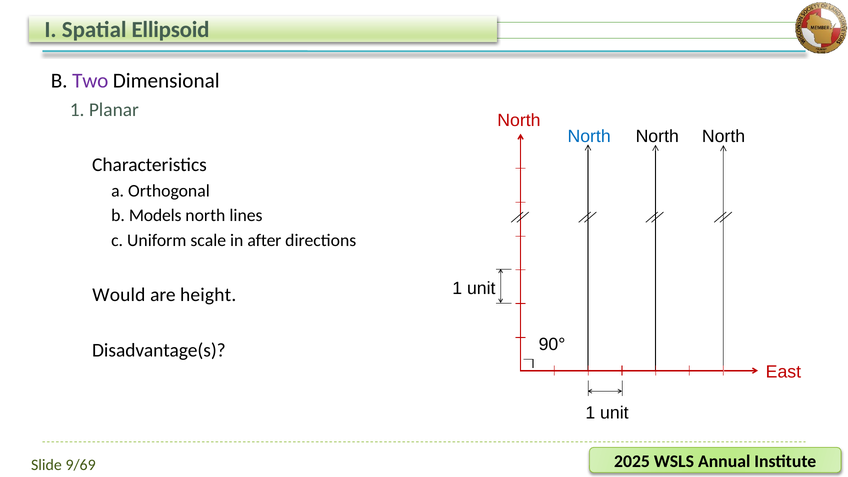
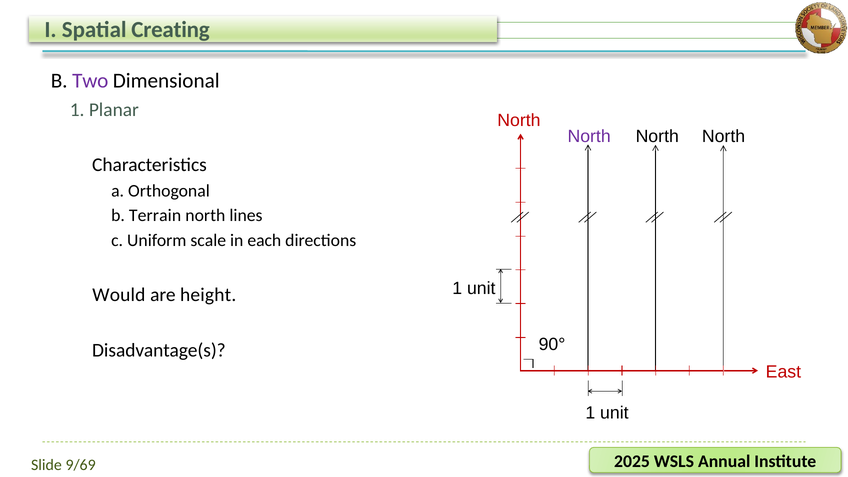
Ellipsoid: Ellipsoid -> Creating (170, 30)
North colour: blue -> purple (589, 136)
Models: Models -> Terrain (155, 215)
after: after -> each (264, 240)
